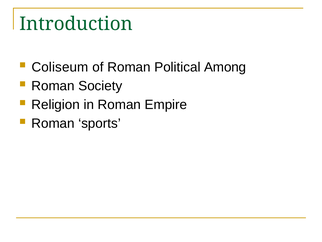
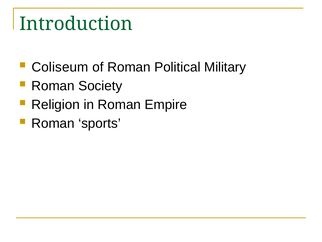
Among: Among -> Military (225, 67)
